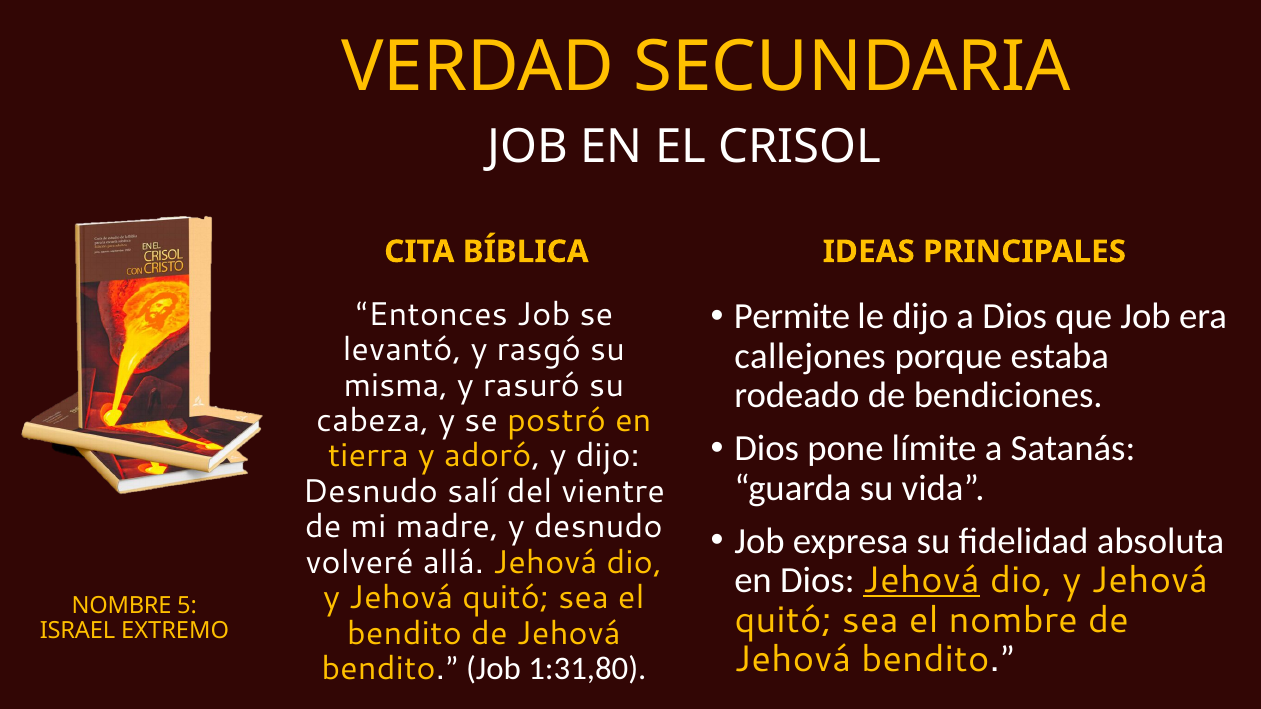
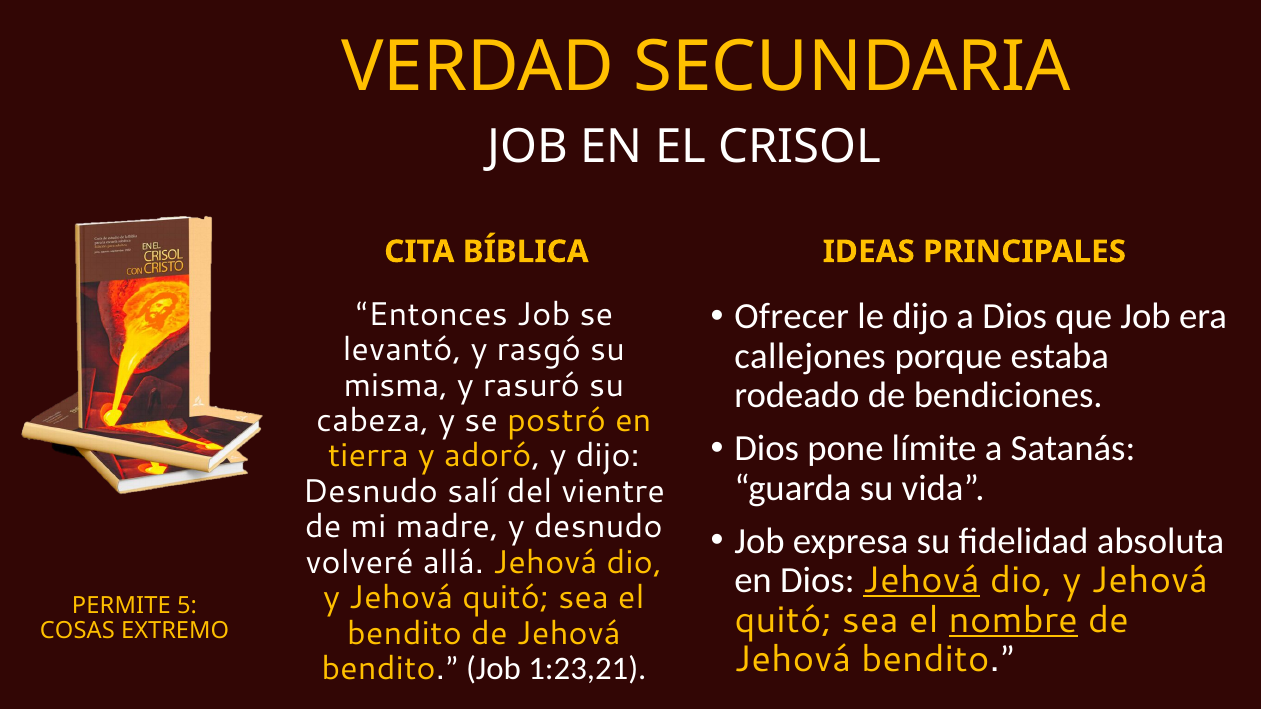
Permite: Permite -> Ofrecer (792, 317)
NOMBRE: NOMBRE -> PERMITE (121, 606)
nombre underline: none -> present (1013, 620)
ISRAEL: ISRAEL -> COSAS (77, 631)
1:31,80: 1:31,80 -> 1:23,21 (587, 669)
